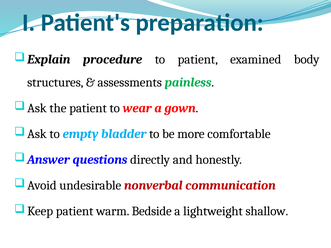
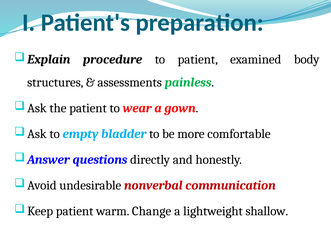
Bedside: Bedside -> Change (152, 211)
